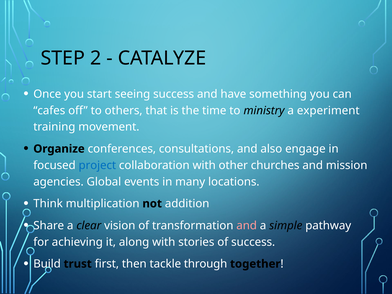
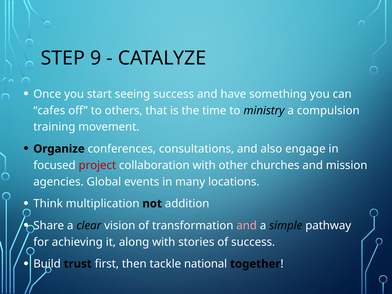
2: 2 -> 9 (96, 58)
experiment: experiment -> compulsion (328, 110)
project colour: blue -> red (97, 165)
through: through -> national (206, 264)
